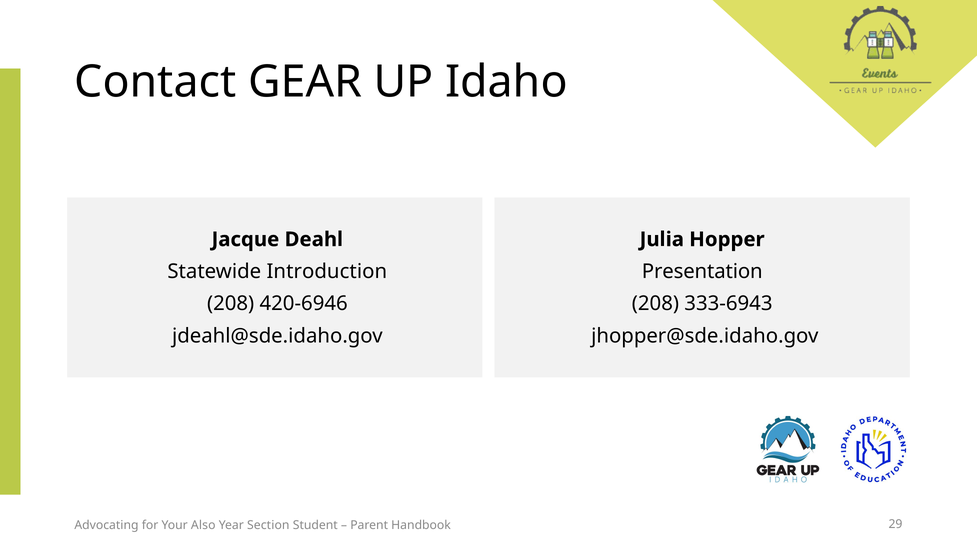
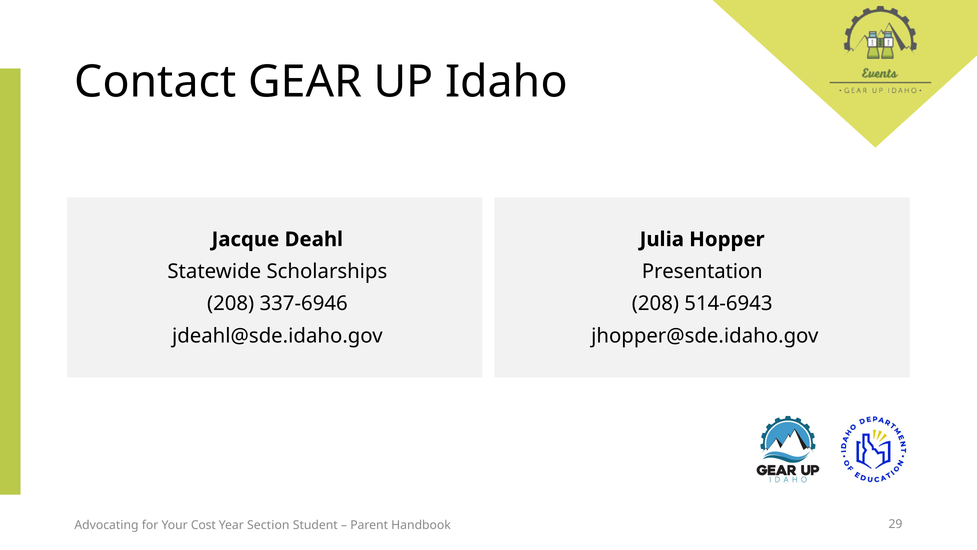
Introduction: Introduction -> Scholarships (327, 271)
420-6946: 420-6946 -> 337-6946 (304, 303)
333-6943: 333-6943 -> 514-6943 (728, 303)
Also: Also -> Cost (203, 525)
